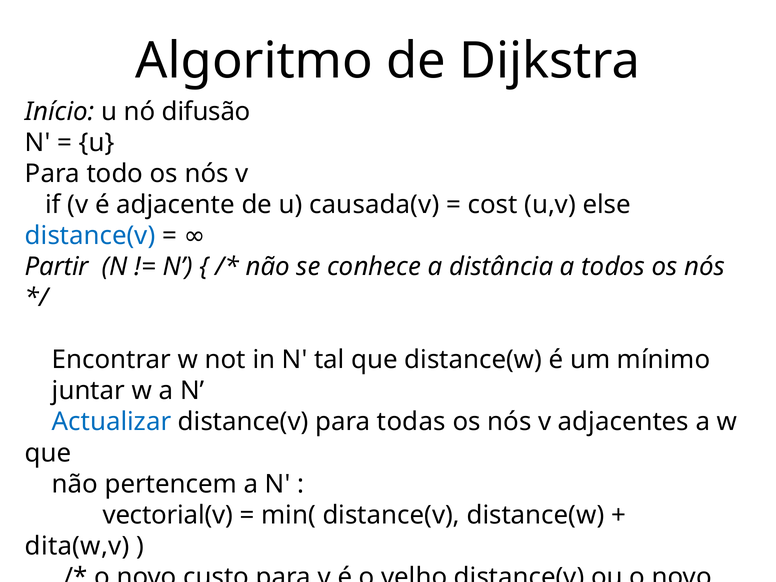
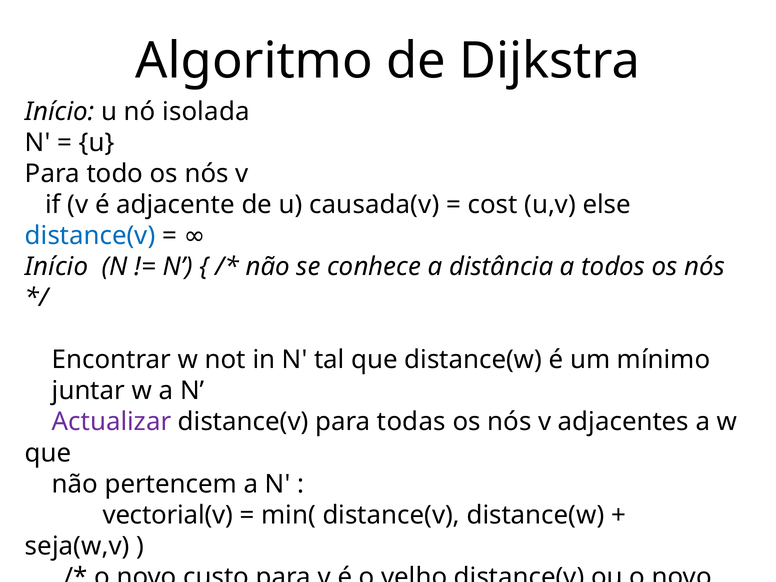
difusão: difusão -> isolada (206, 112)
Partir: Partir -> Início (57, 267)
Actualizar colour: blue -> purple (112, 422)
dita(w,v: dita(w,v -> seja(w,v (77, 546)
